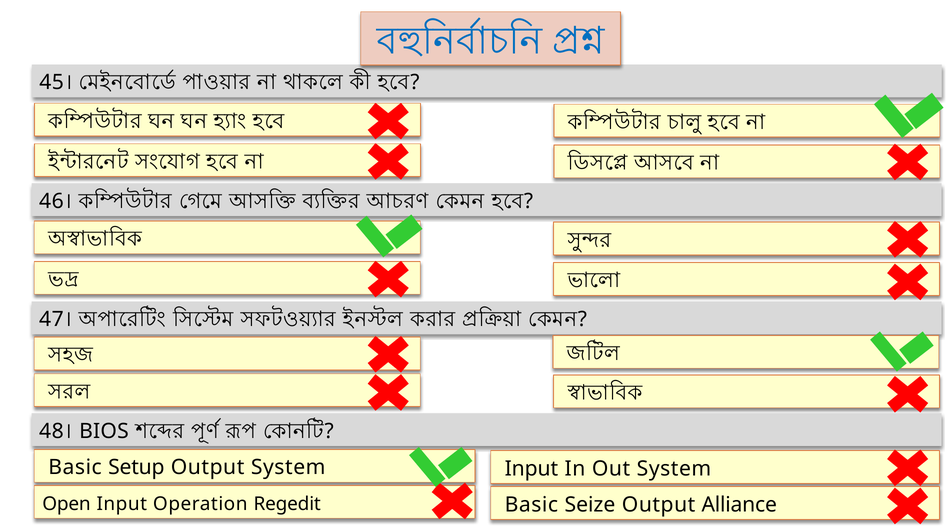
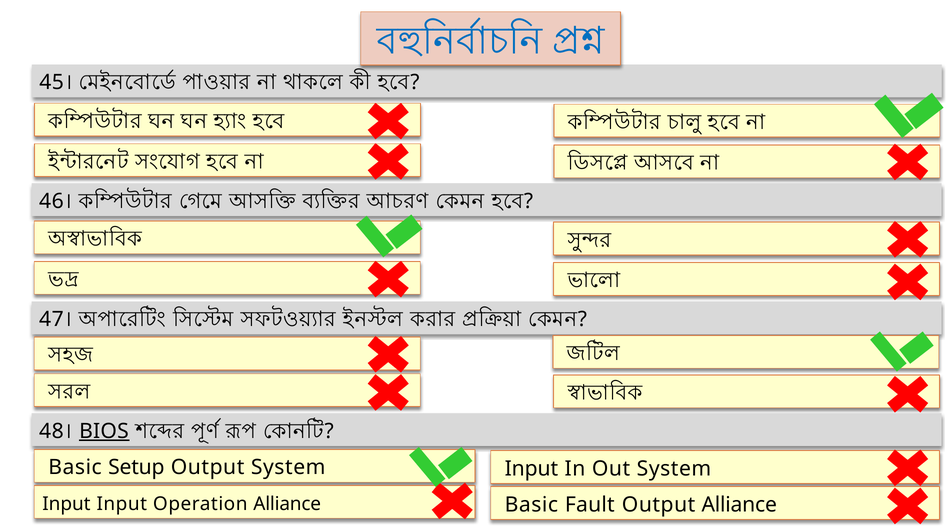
BIOS underline: none -> present (104, 431)
Open: Open -> Input (66, 504)
Operation Regedit: Regedit -> Alliance (287, 504)
Seize: Seize -> Fault (590, 505)
